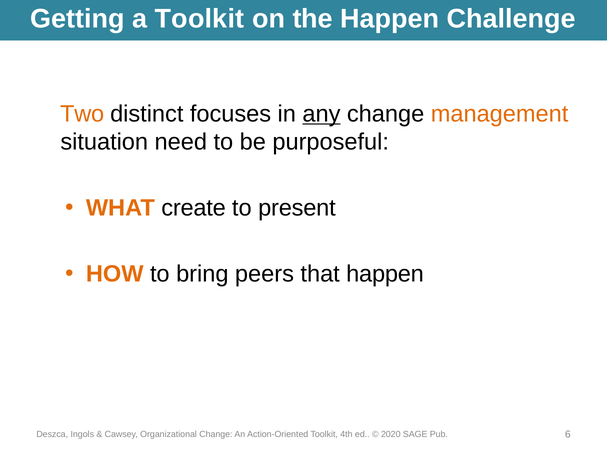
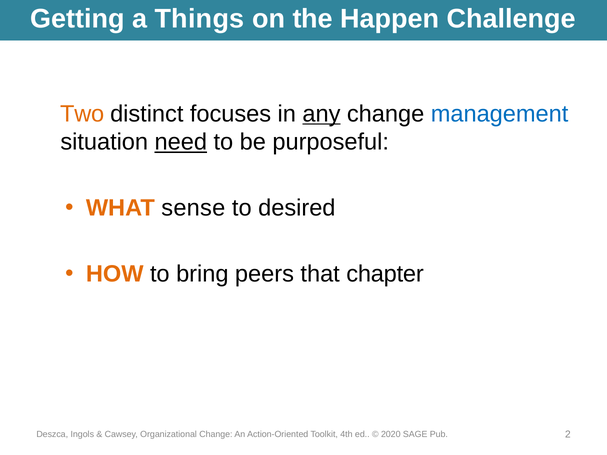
a Toolkit: Toolkit -> Things (200, 19)
management colour: orange -> blue (500, 114)
need underline: none -> present (181, 142)
create: create -> sense (193, 208)
present: present -> desired (297, 208)
that happen: happen -> chapter (385, 274)
6: 6 -> 2 (568, 435)
